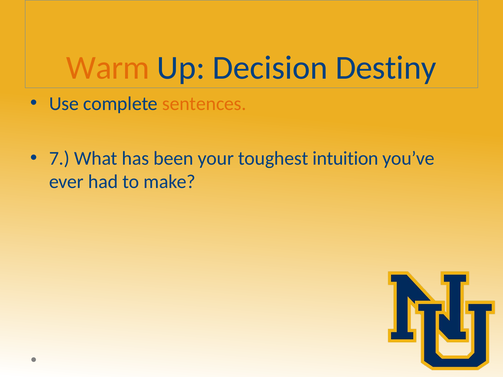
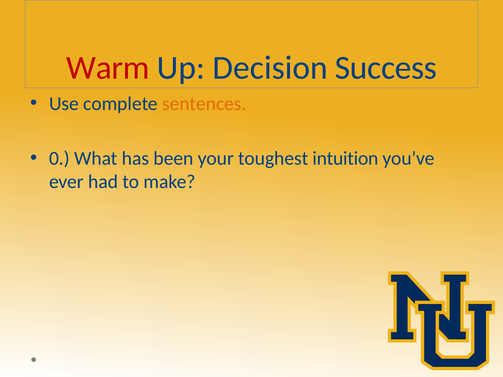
Warm colour: orange -> red (108, 68)
Destiny: Destiny -> Success (386, 68)
7: 7 -> 0 (59, 158)
